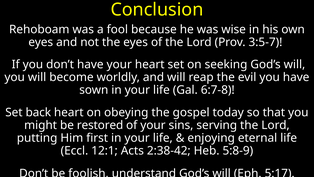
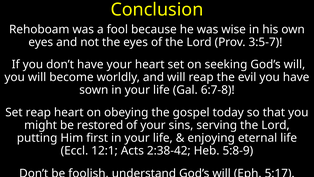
Set back: back -> reap (38, 112)
